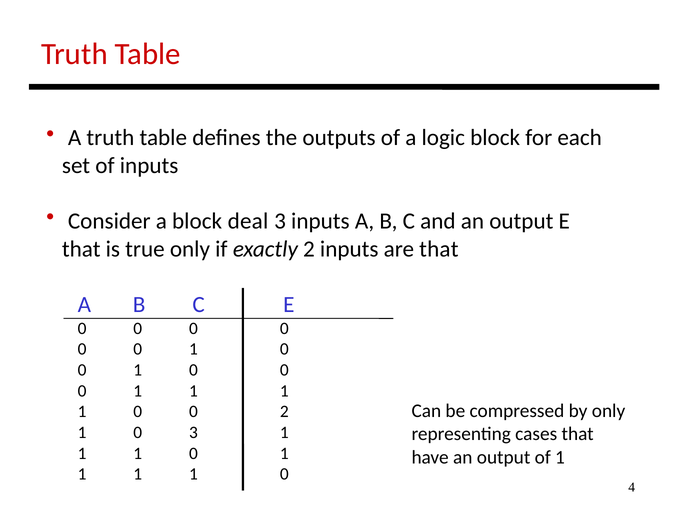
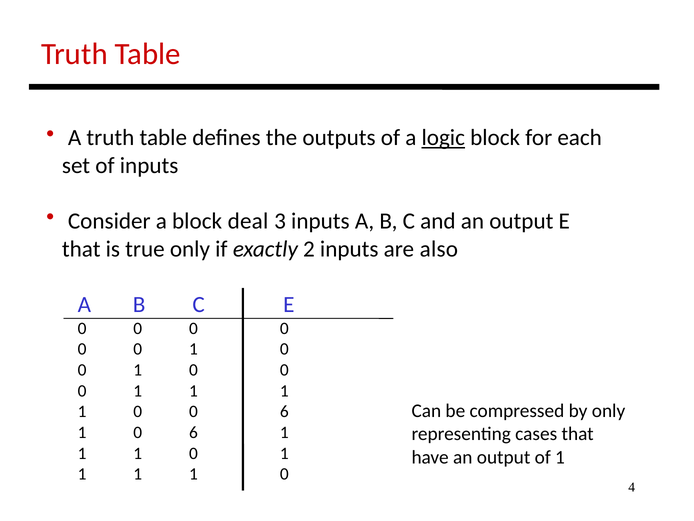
logic underline: none -> present (443, 138)
are that: that -> also (439, 249)
0 0 2: 2 -> 6 (284, 411)
1 0 3: 3 -> 6 (193, 432)
